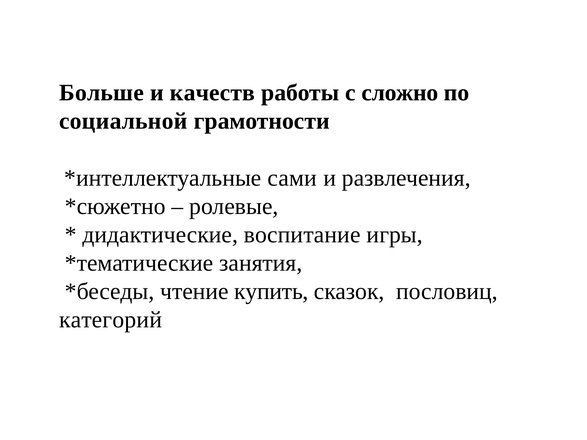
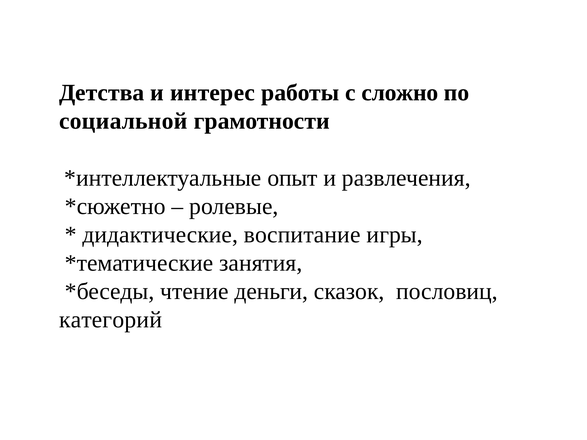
Больше: Больше -> Детства (102, 93)
качеств: качеств -> интерес (212, 93)
сами: сами -> опыт (292, 178)
купить: купить -> деньги (271, 291)
